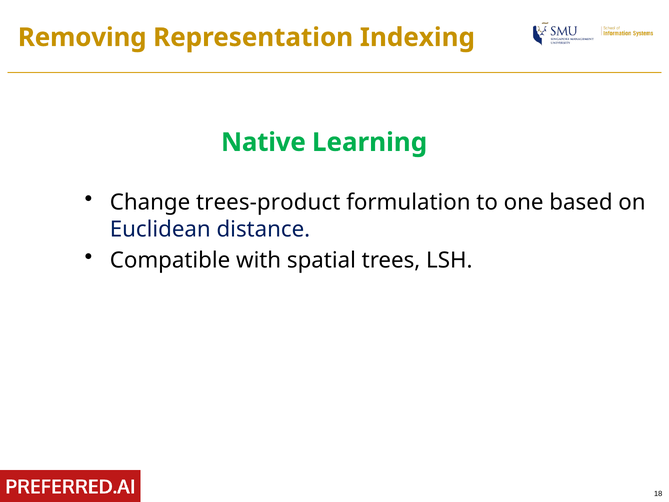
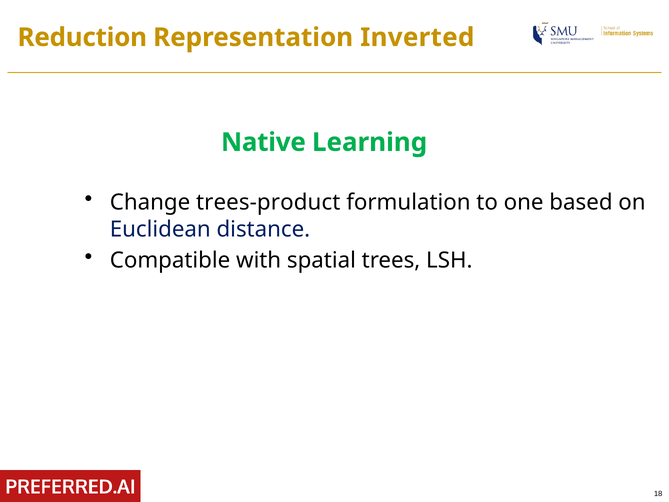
Removing: Removing -> Reduction (82, 37)
Indexing: Indexing -> Inverted (417, 37)
